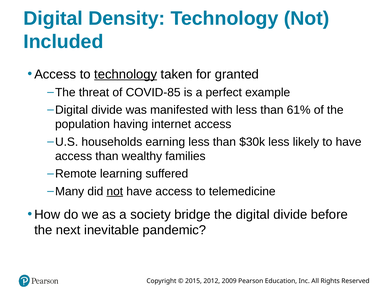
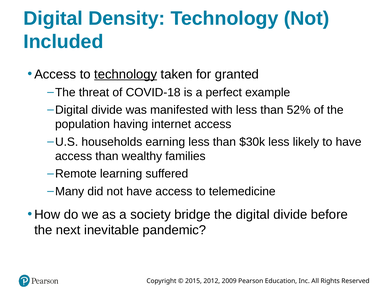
COVID-85: COVID-85 -> COVID-18 (153, 92)
61%: 61% -> 52% (299, 110)
not underline: present -> none (115, 191)
